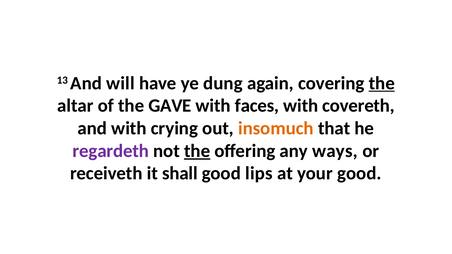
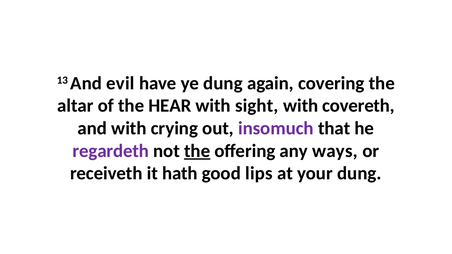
will: will -> evil (120, 83)
the underline: present -> none (382, 83)
GAVE: GAVE -> HEAR (170, 106)
faces: faces -> sight (257, 106)
insomuch colour: orange -> purple (276, 128)
shall: shall -> hath (180, 174)
your good: good -> dung (359, 174)
